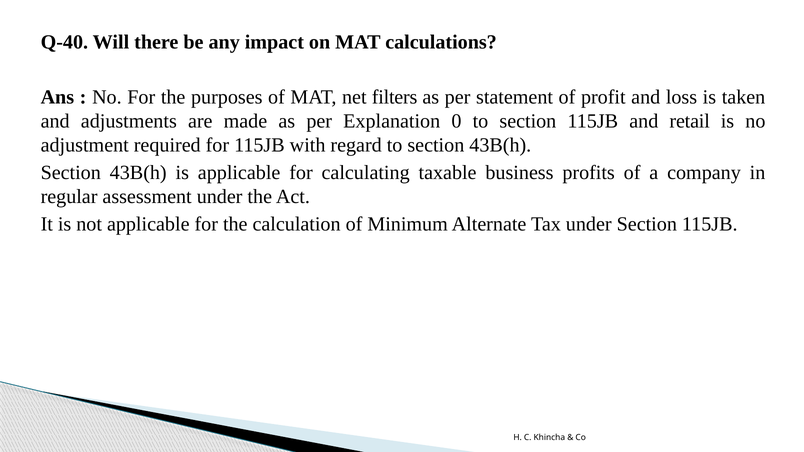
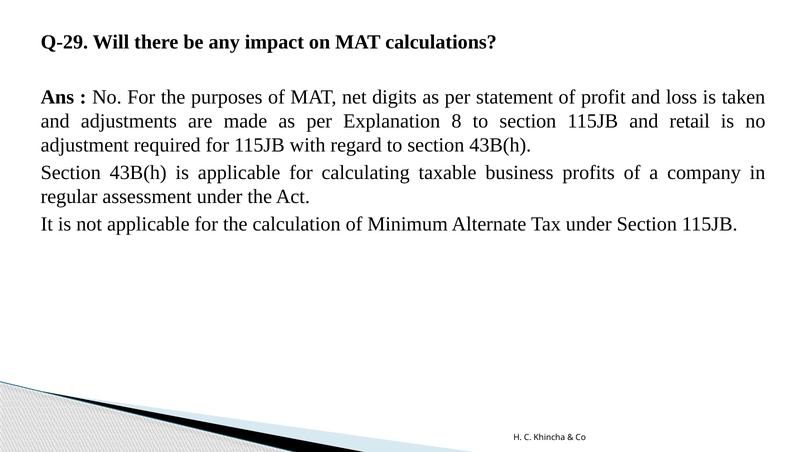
Q-40: Q-40 -> Q-29 (64, 42)
filters: filters -> digits (394, 97)
0: 0 -> 8 (456, 121)
